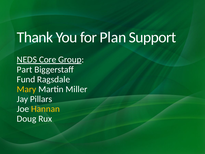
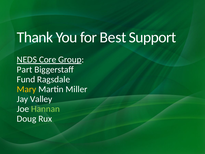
Plan: Plan -> Best (113, 37)
Pillars: Pillars -> Valley (41, 99)
Hannan colour: yellow -> light green (45, 109)
